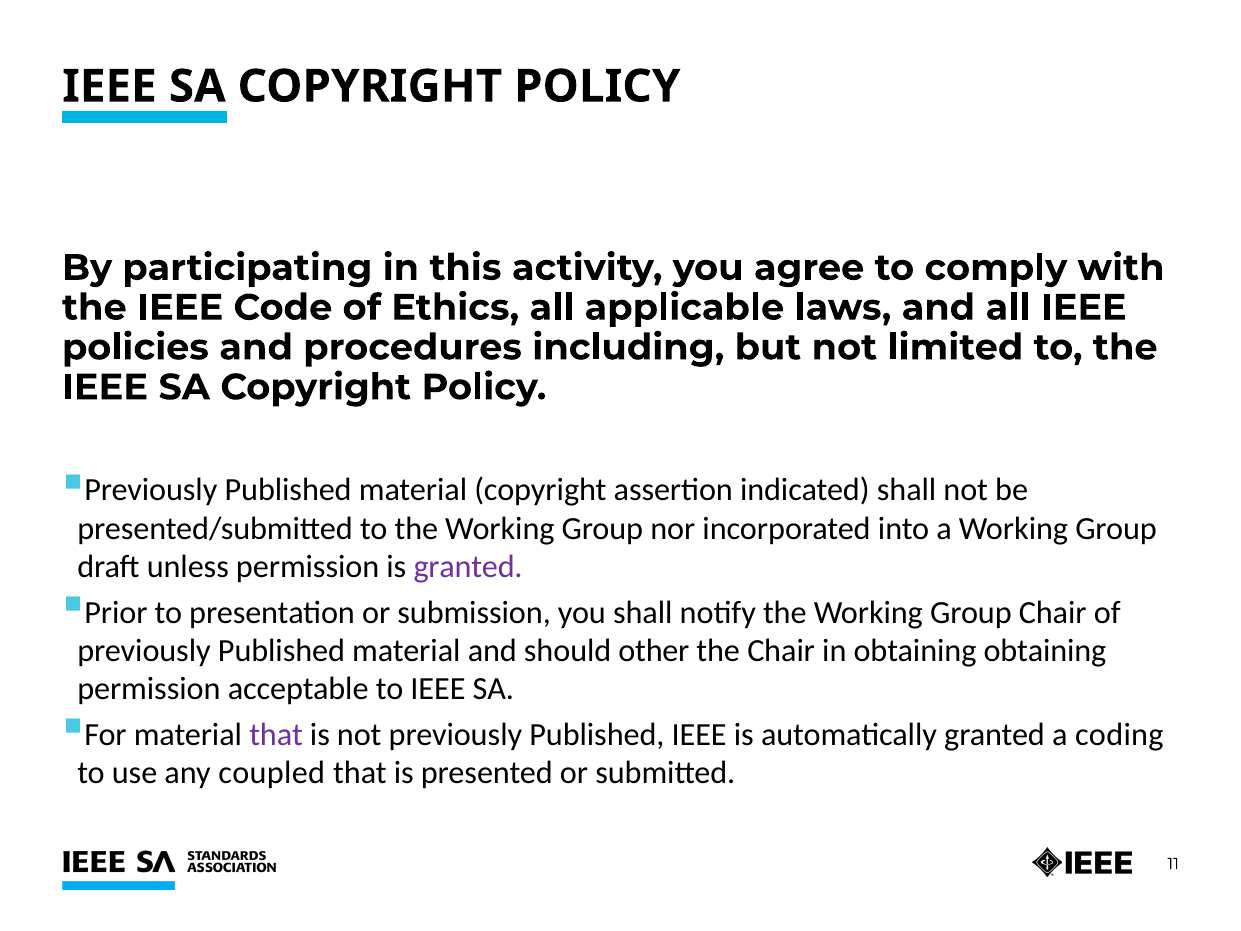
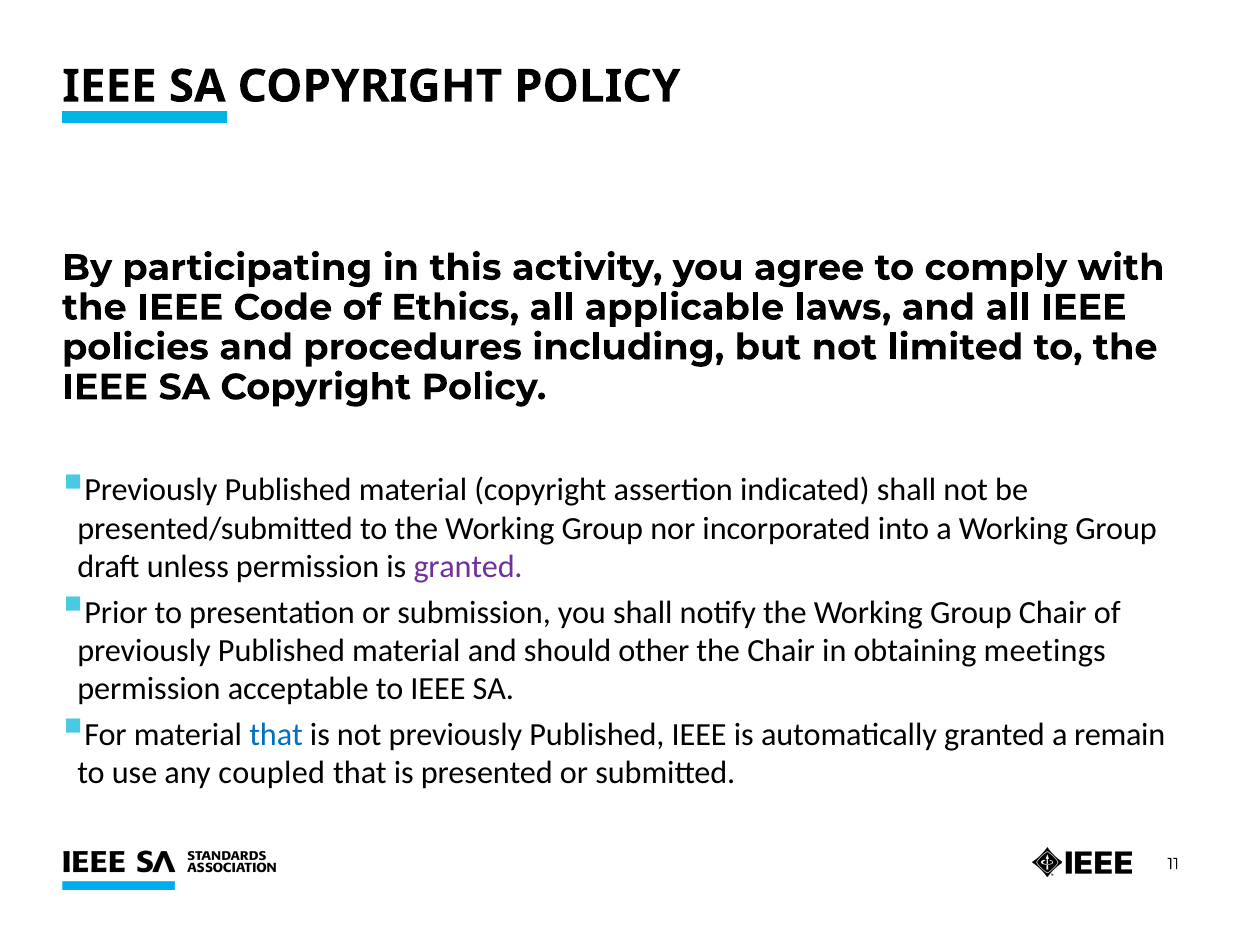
obtaining obtaining: obtaining -> meetings (1045, 651)
that colour: purple -> blue (276, 734)
coding: coding -> remain (1120, 734)
